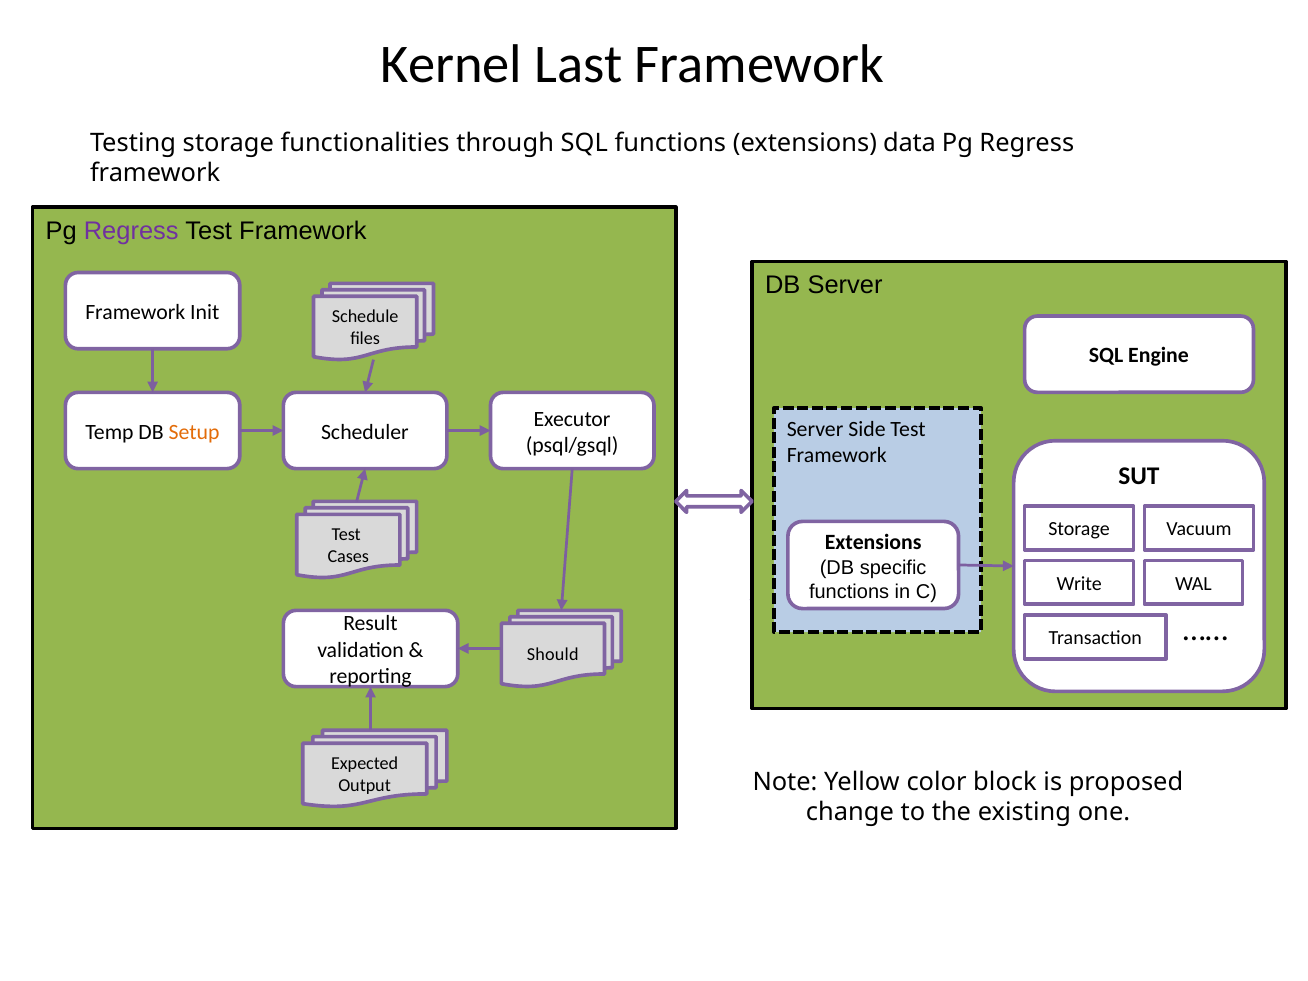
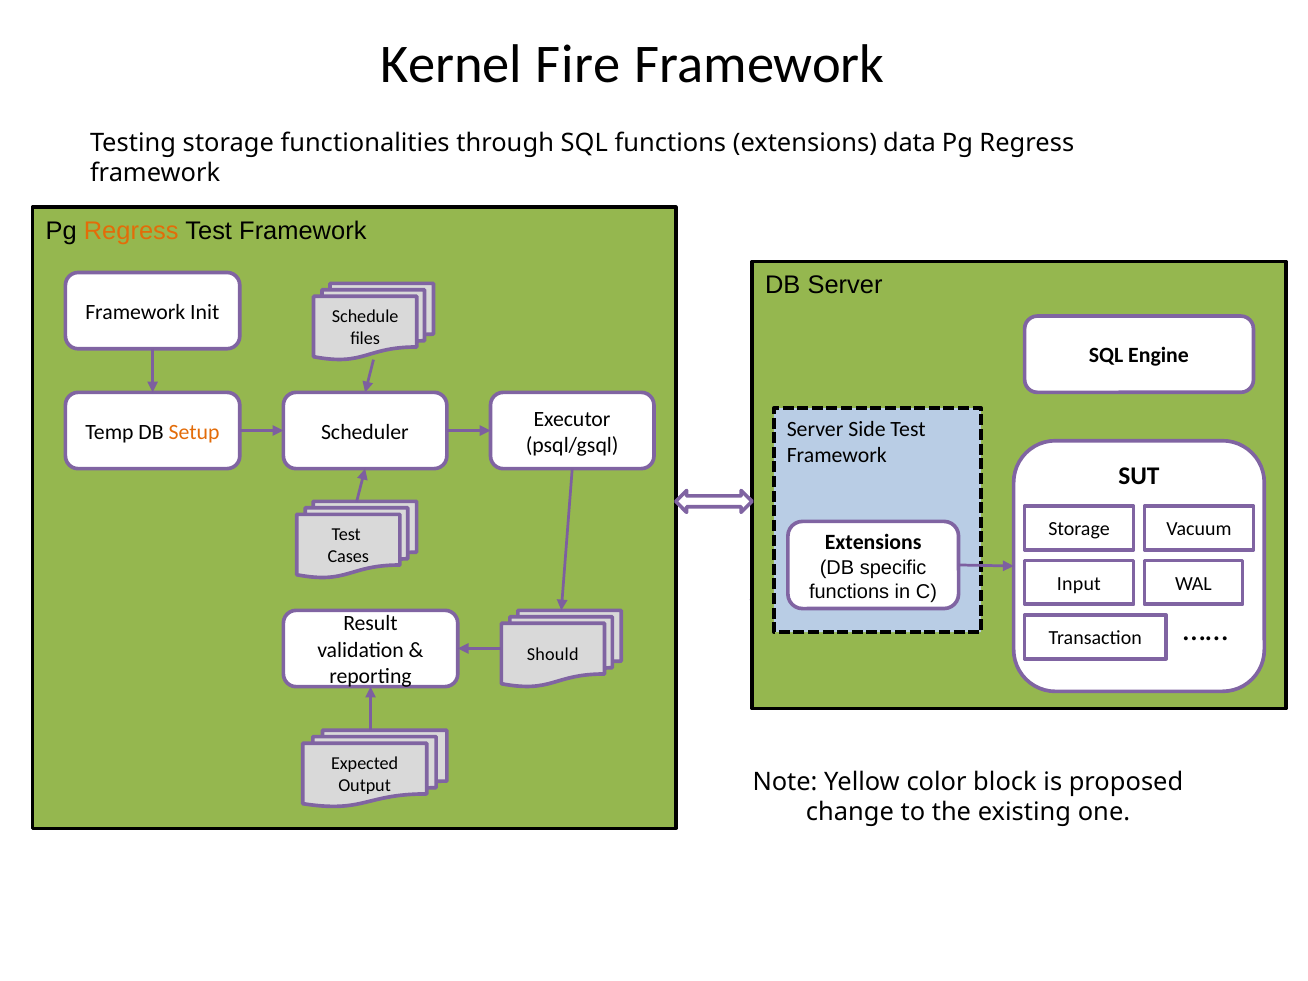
Last: Last -> Fire (578, 65)
Regress colour: purple -> orange (131, 231)
Write: Write -> Input (1079, 584)
